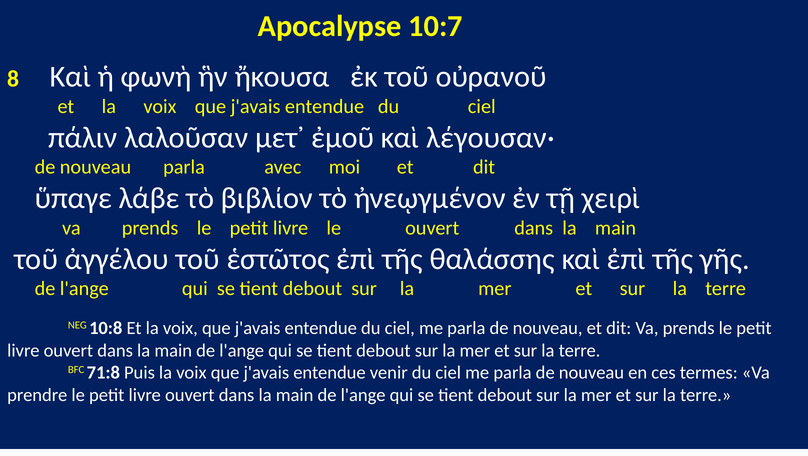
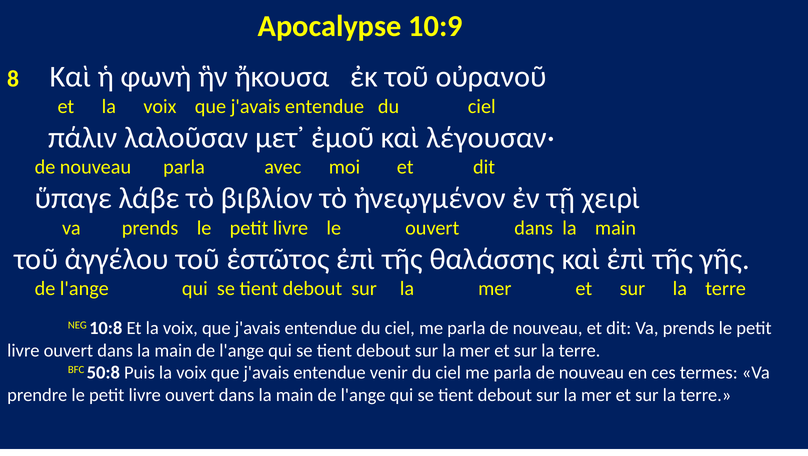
10:7: 10:7 -> 10:9 (436, 26)
71:8: 71:8 -> 50:8 (103, 372)
